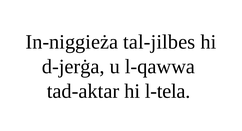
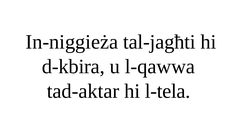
tal-jilbes: tal-jilbes -> tal-jagħti (159, 42)
d-jerġa: d-jerġa -> d-kbira (73, 66)
